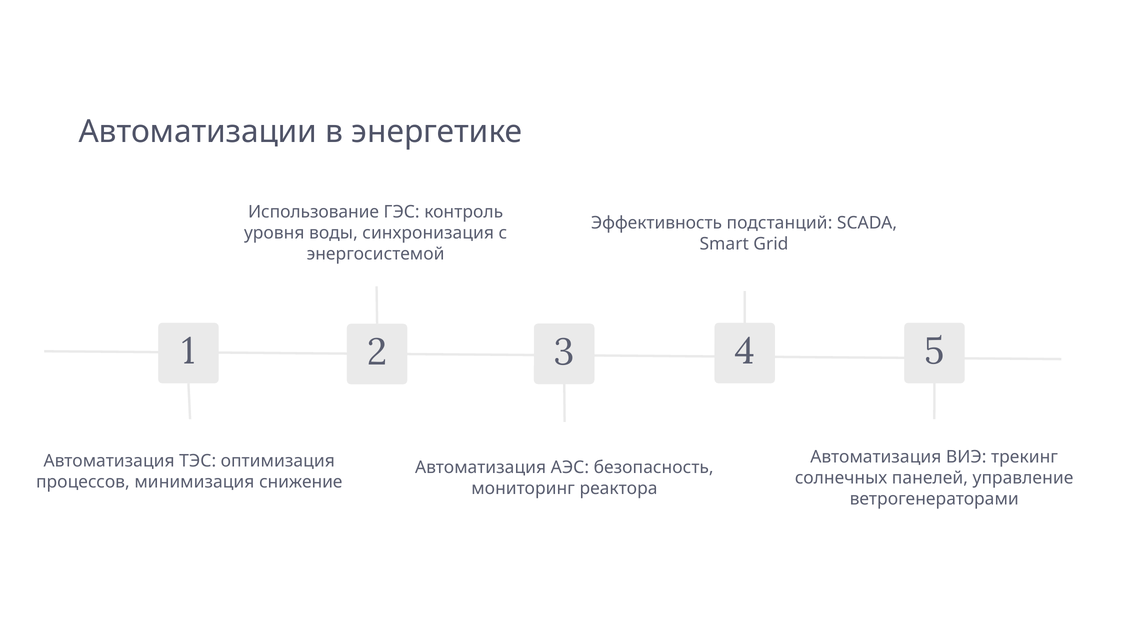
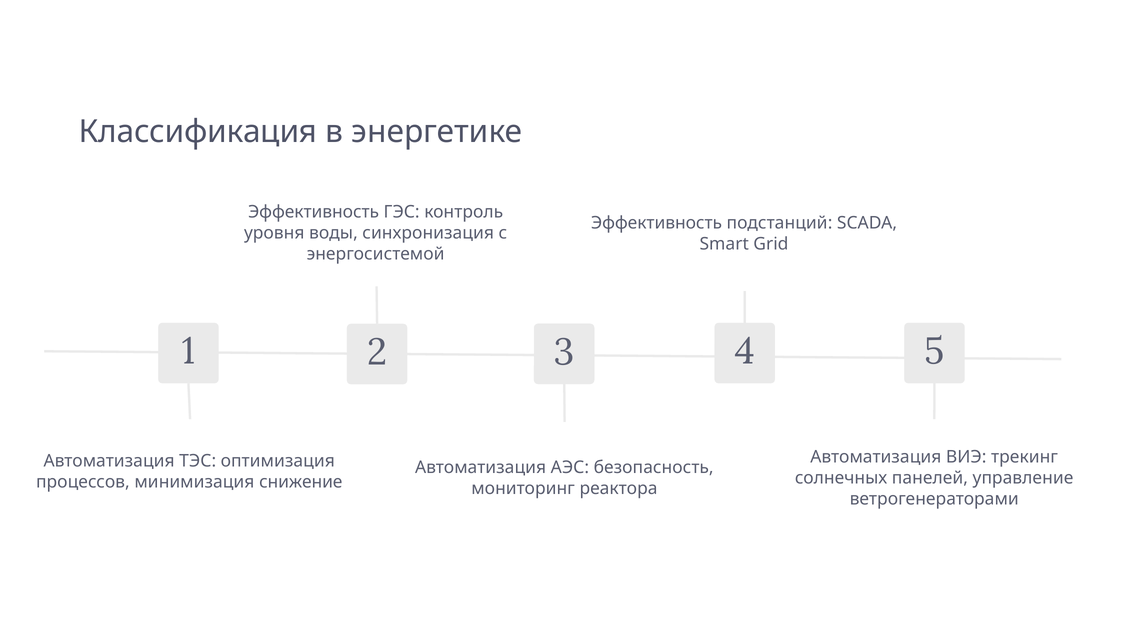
Автоматизации: Автоматизации -> Классификация (198, 131)
Использование: Использование -> Эффективность (314, 212)
